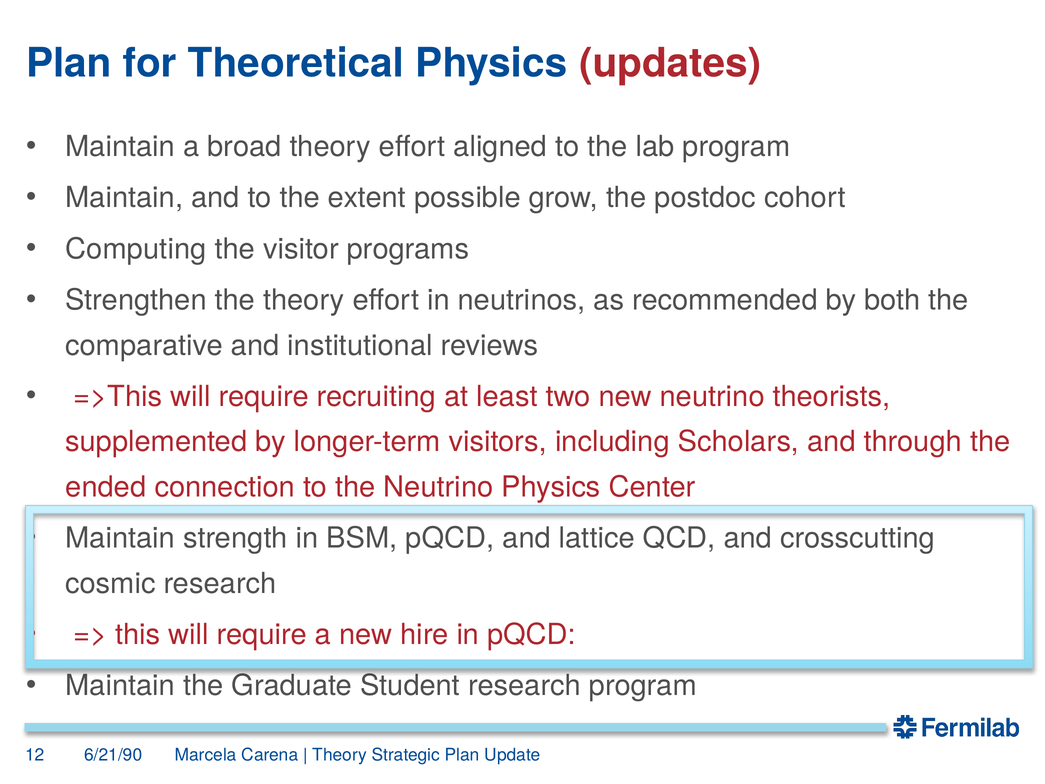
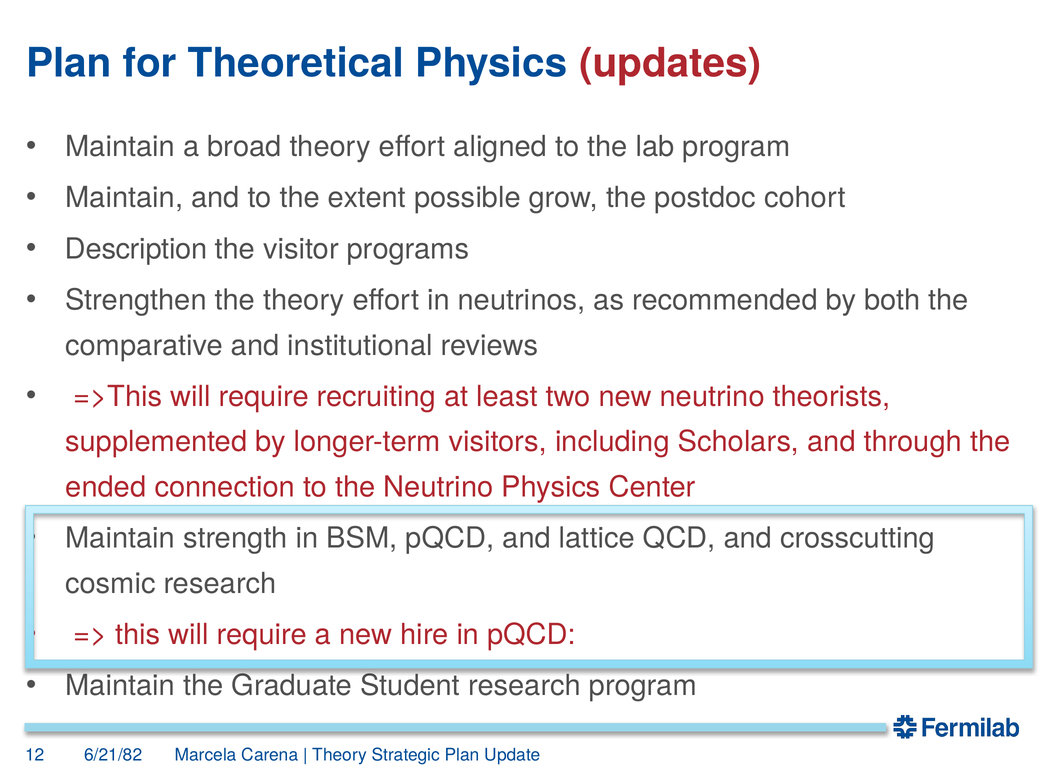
Computing: Computing -> Description (136, 249)
6/21/90: 6/21/90 -> 6/21/82 (113, 755)
